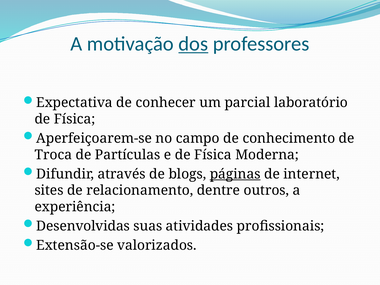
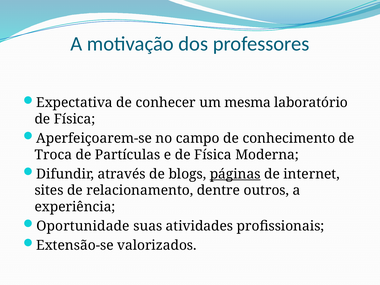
dos underline: present -> none (193, 44)
parcial: parcial -> mesma (248, 103)
Desenvolvidas: Desenvolvidas -> Oportunidade (83, 226)
